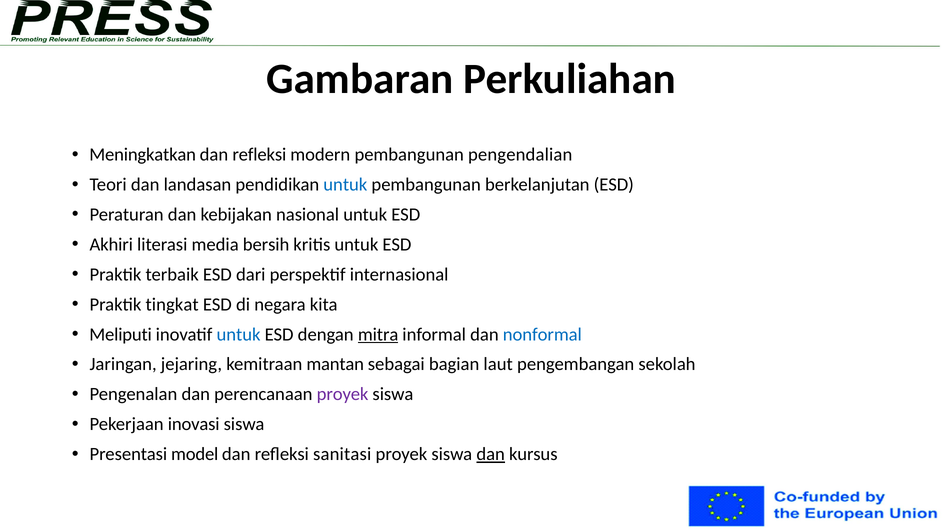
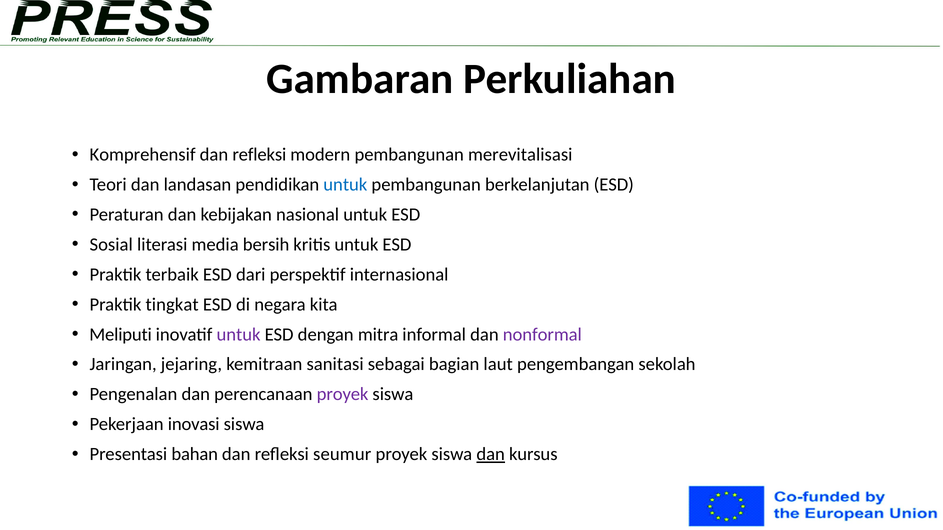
Meningkatkan: Meningkatkan -> Komprehensif (143, 155)
pengendalian: pengendalian -> merevitalisasi (520, 155)
Akhiri: Akhiri -> Sosial (111, 245)
untuk colour: blue -> purple (239, 335)
mitra underline: present -> none (378, 335)
nonformal colour: blue -> purple (542, 335)
mantan: mantan -> sanitasi (335, 365)
model: model -> bahan (195, 455)
sanitasi: sanitasi -> seumur (342, 455)
